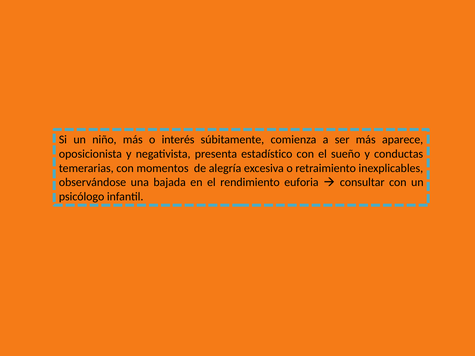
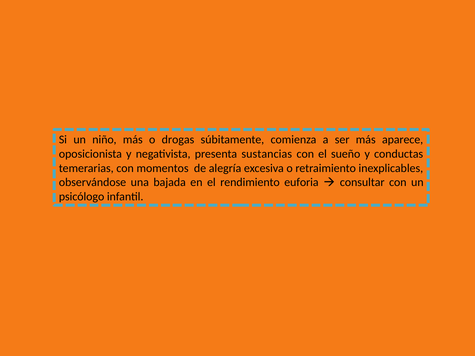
interés: interés -> drogas (178, 140)
estadístico: estadístico -> sustancias (267, 154)
